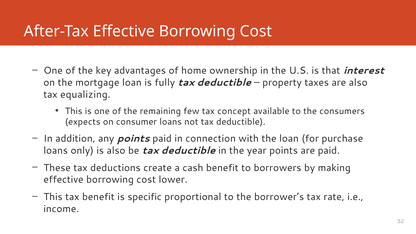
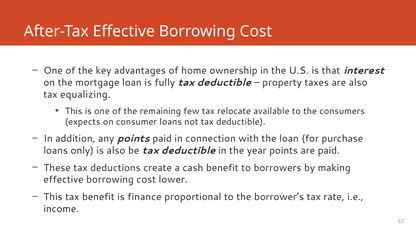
concept: concept -> relocate (234, 111)
specific: specific -> finance (145, 197)
